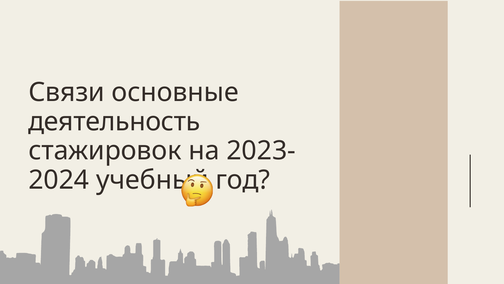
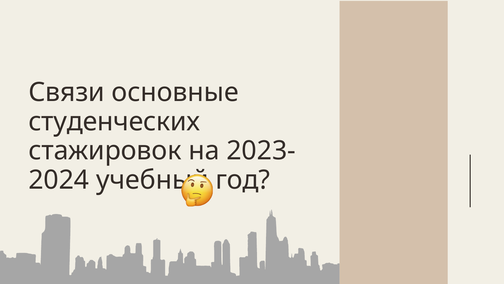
деятельность: деятельность -> студенческих (114, 121)
